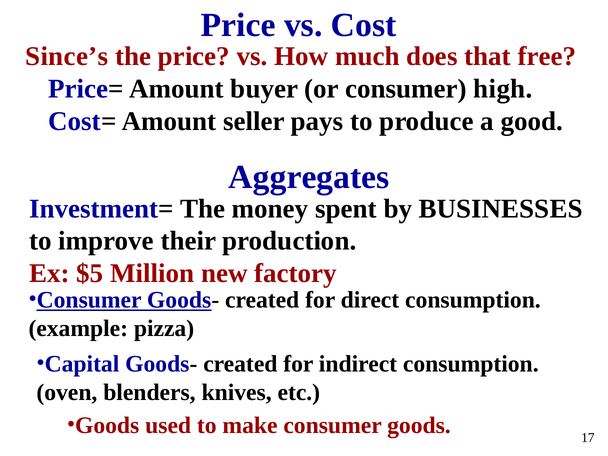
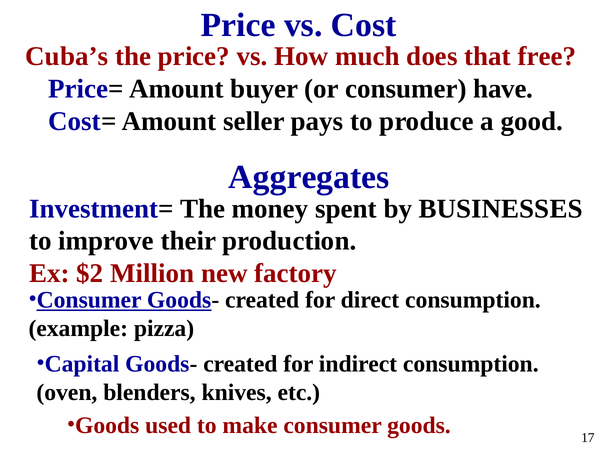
Since’s: Since’s -> Cuba’s (67, 56)
high: high -> have (503, 89)
$5: $5 -> $2 (90, 273)
